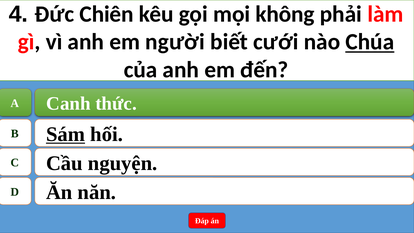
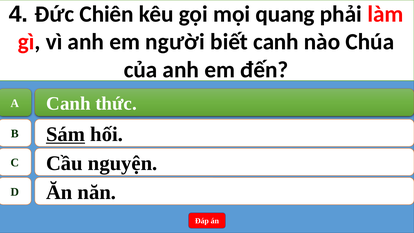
không: không -> quang (285, 14)
biết cưới: cưới -> canh (276, 42)
Chúa underline: present -> none (370, 42)
